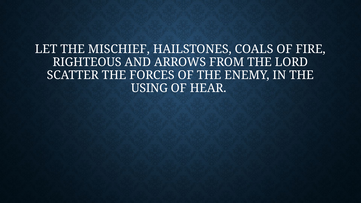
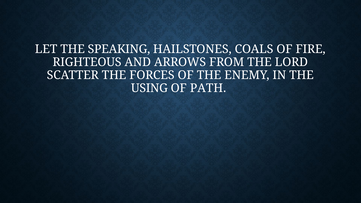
MISCHIEF: MISCHIEF -> SPEAKING (119, 49)
HEAR: HEAR -> PATH (208, 88)
